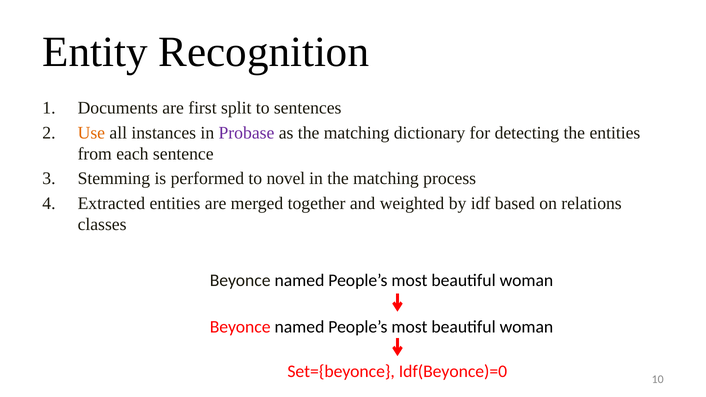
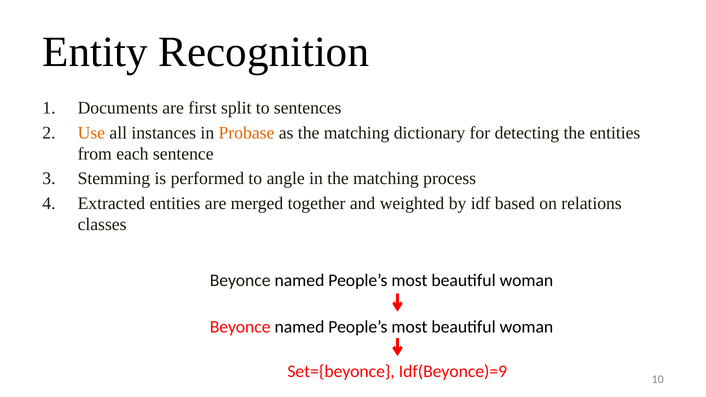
Probase colour: purple -> orange (246, 133)
novel: novel -> angle (286, 179)
Idf(Beyonce)=0: Idf(Beyonce)=0 -> Idf(Beyonce)=9 (453, 372)
